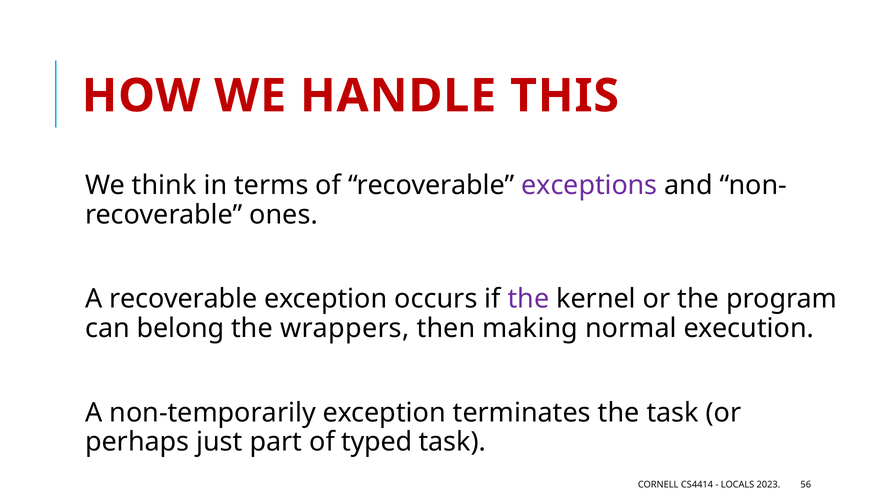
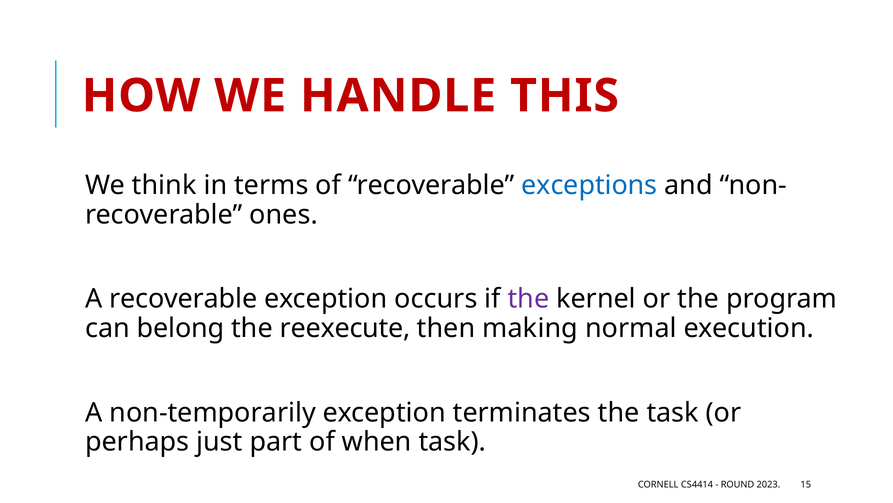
exceptions colour: purple -> blue (589, 185)
wrappers: wrappers -> reexecute (345, 328)
typed: typed -> when (377, 441)
LOCALS: LOCALS -> ROUND (738, 484)
56: 56 -> 15 (806, 484)
